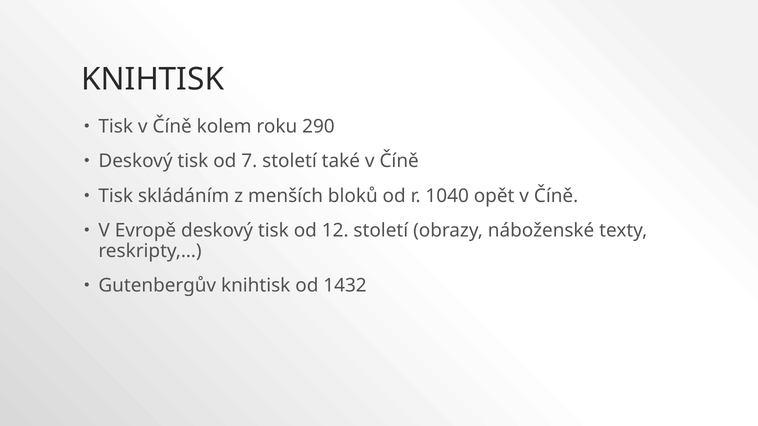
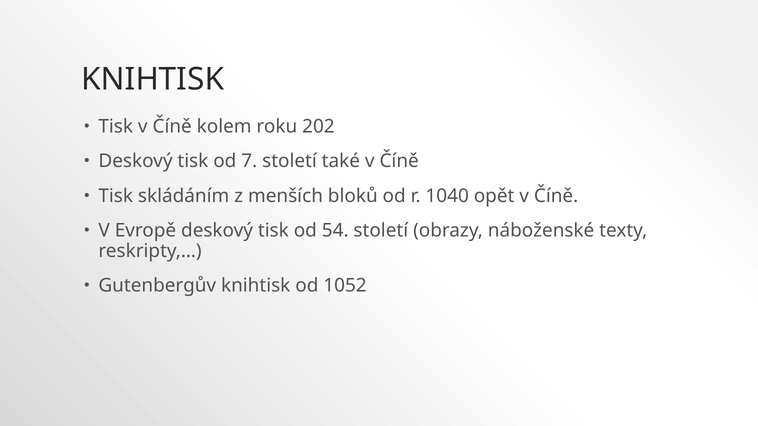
290: 290 -> 202 (318, 127)
12: 12 -> 54 (335, 231)
1432: 1432 -> 1052 (345, 286)
